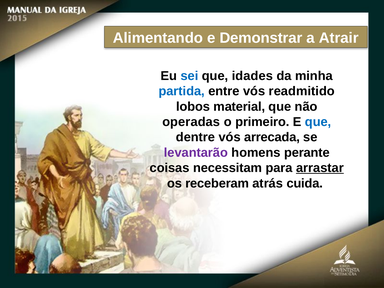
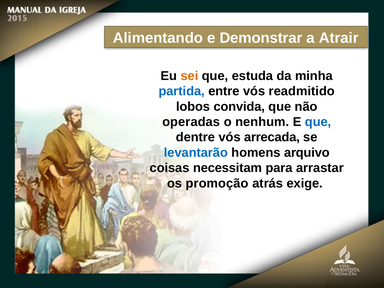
sei colour: blue -> orange (189, 76)
idades: idades -> estuda (252, 76)
material: material -> convida (239, 107)
primeiro: primeiro -> nenhum (262, 122)
levantarão colour: purple -> blue (196, 153)
perante: perante -> arquivo (307, 153)
arrastar underline: present -> none (320, 168)
receberam: receberam -> promoção (217, 183)
cuida: cuida -> exige (305, 183)
